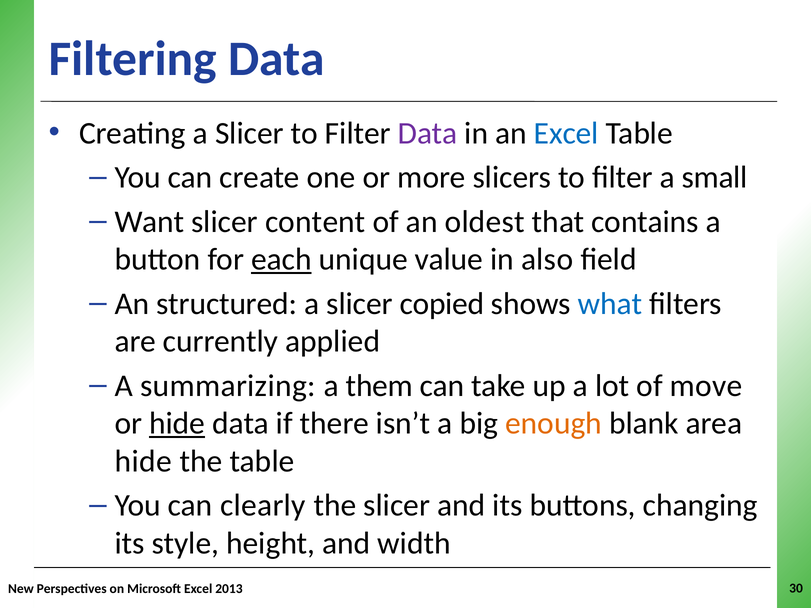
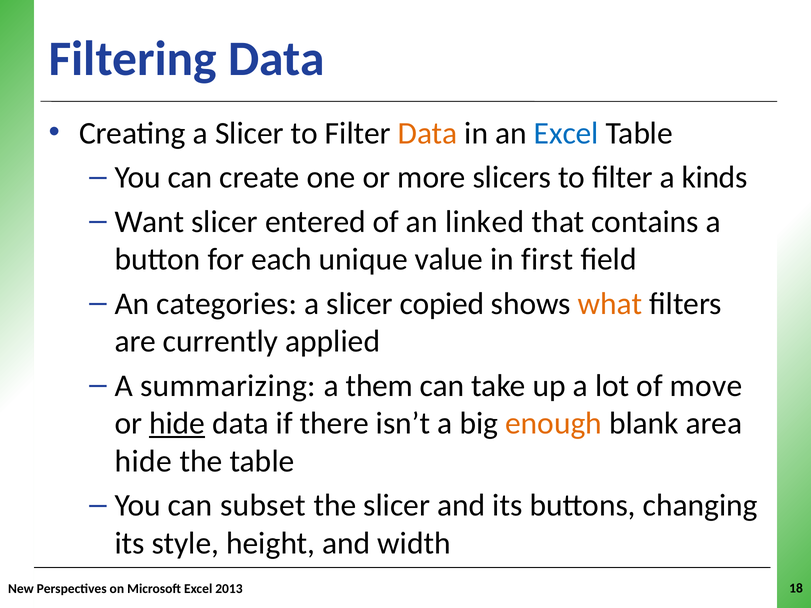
Data colour: purple -> orange (428, 133)
small: small -> kinds (715, 178)
content: content -> entered (315, 222)
oldest: oldest -> linked (485, 222)
each underline: present -> none (281, 260)
also: also -> first (547, 260)
structured: structured -> categories (227, 304)
what colour: blue -> orange (610, 304)
clearly: clearly -> subset (263, 506)
30: 30 -> 18 (796, 589)
